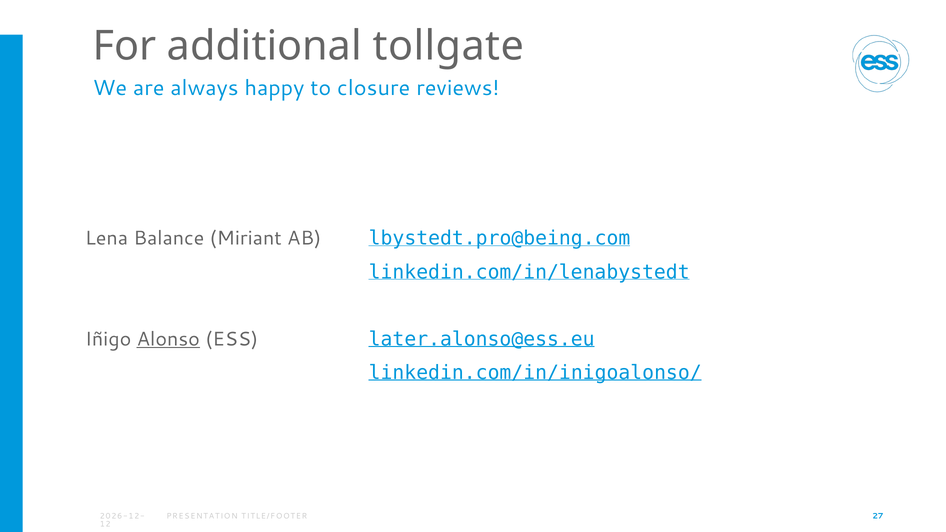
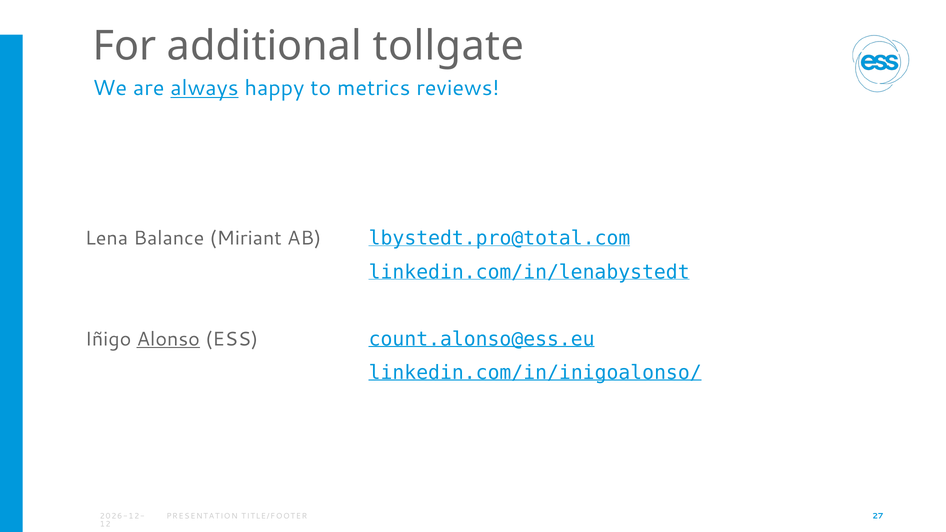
always underline: none -> present (204, 88)
closure: closure -> metrics (374, 88)
lbystedt.pro@being.com: lbystedt.pro@being.com -> lbystedt.pro@total.com (500, 239)
later.alonso@ess.eu: later.alonso@ess.eu -> count.alonso@ess.eu (482, 339)
